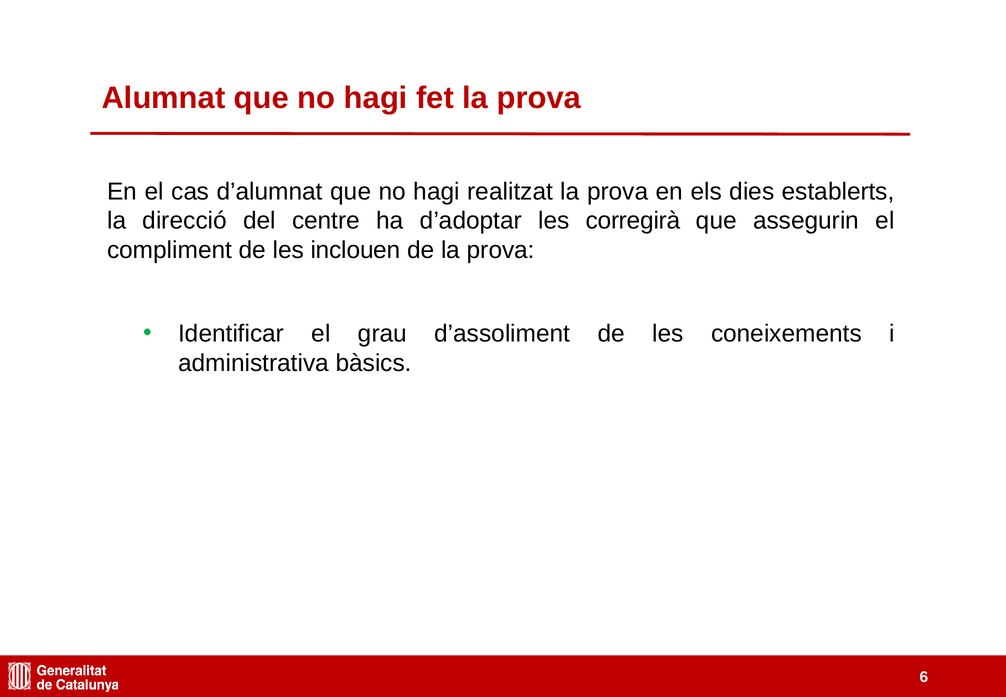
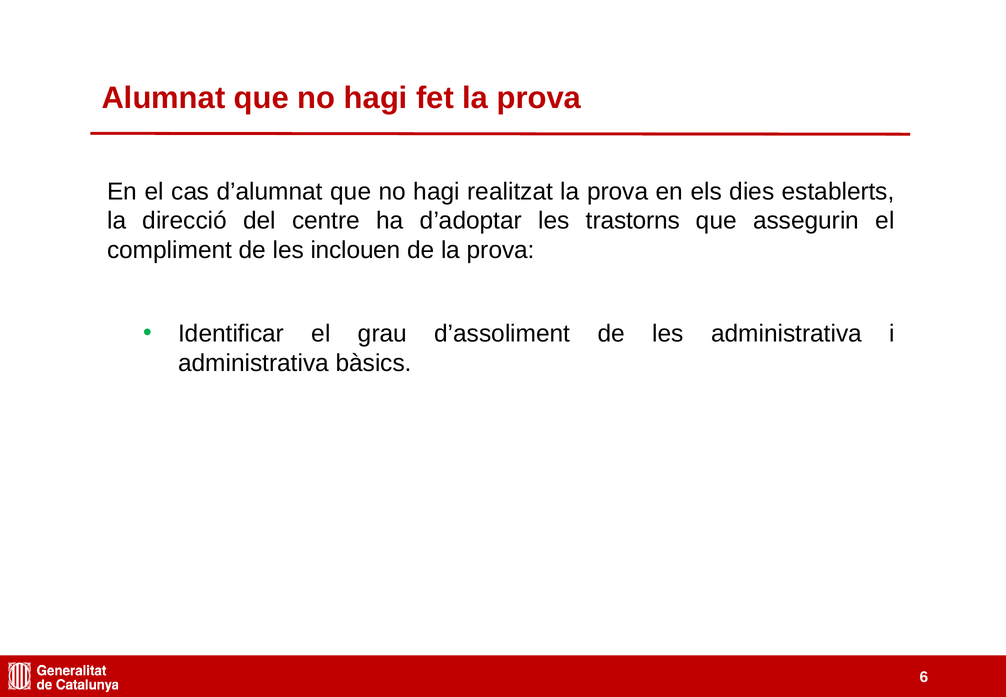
corregirà: corregirà -> trastorns (633, 221)
les coneixements: coneixements -> administrativa (786, 333)
